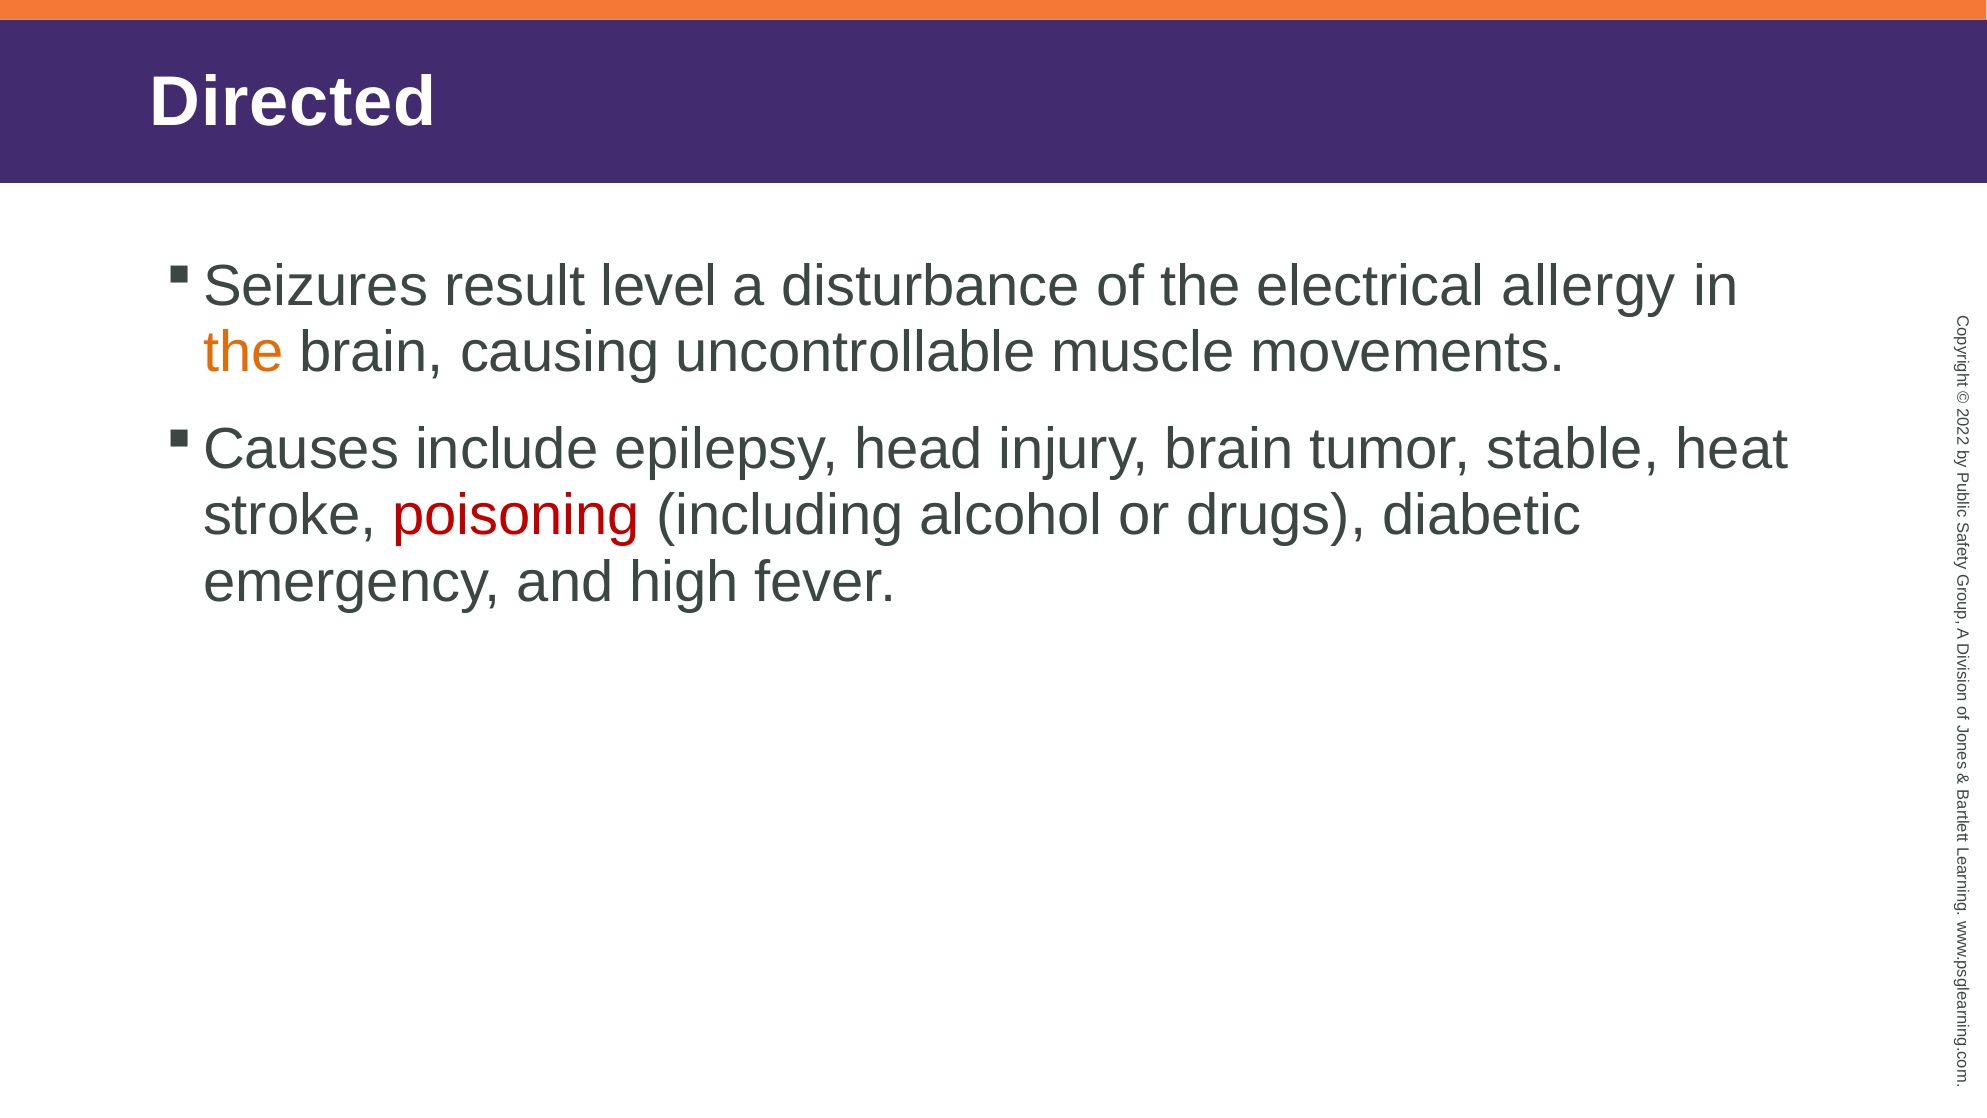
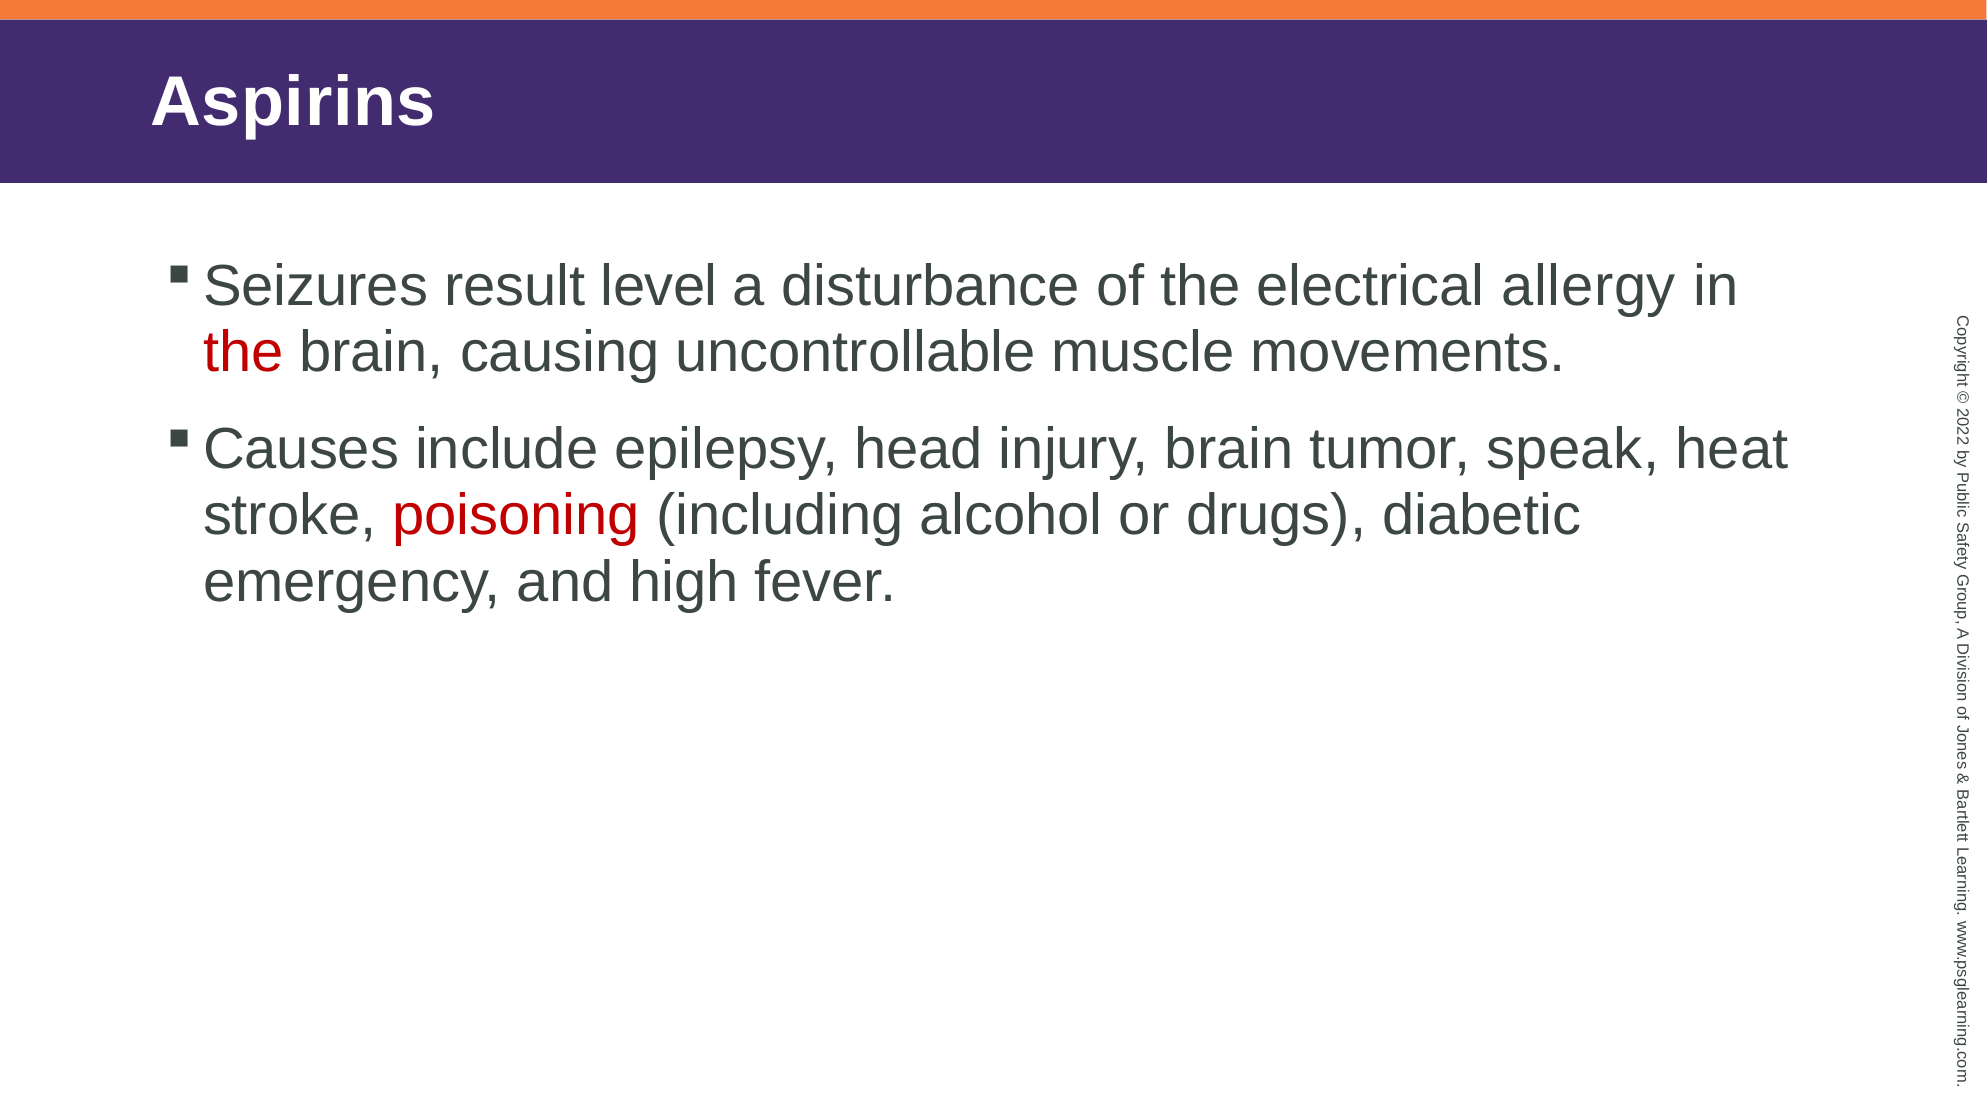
Directed: Directed -> Aspirins (293, 102)
the colour: orange -> red (243, 352)
stable: stable -> speak (1573, 449)
